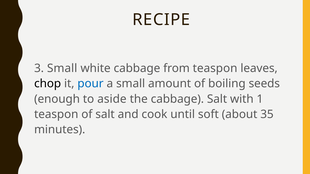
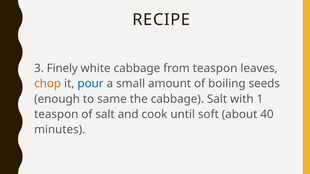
3 Small: Small -> Finely (62, 68)
chop colour: black -> orange (48, 84)
aside: aside -> same (112, 99)
35: 35 -> 40 (267, 114)
